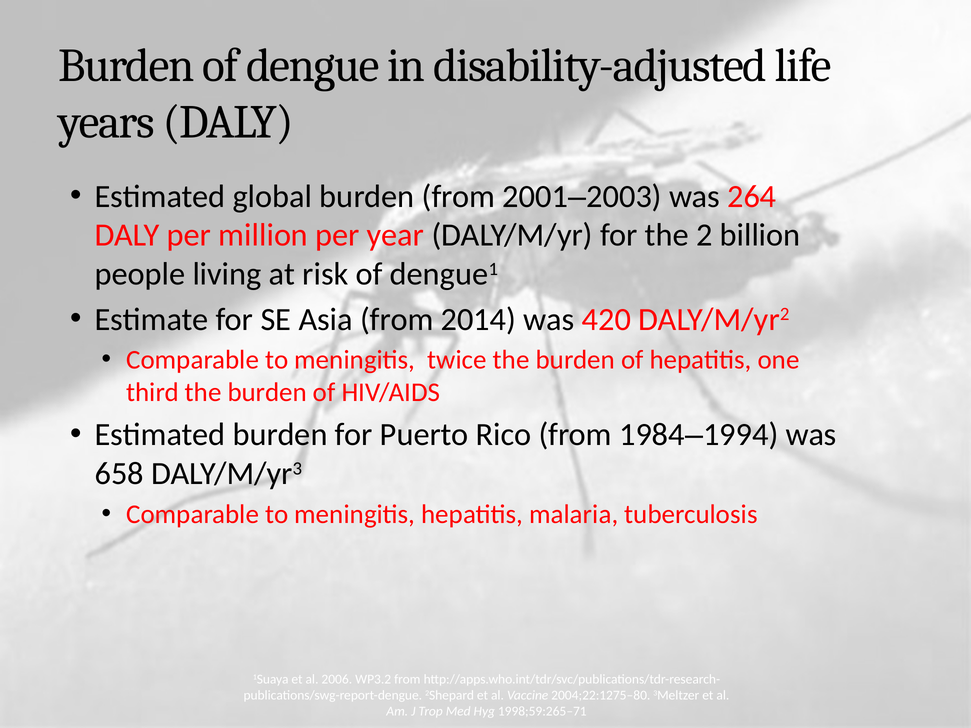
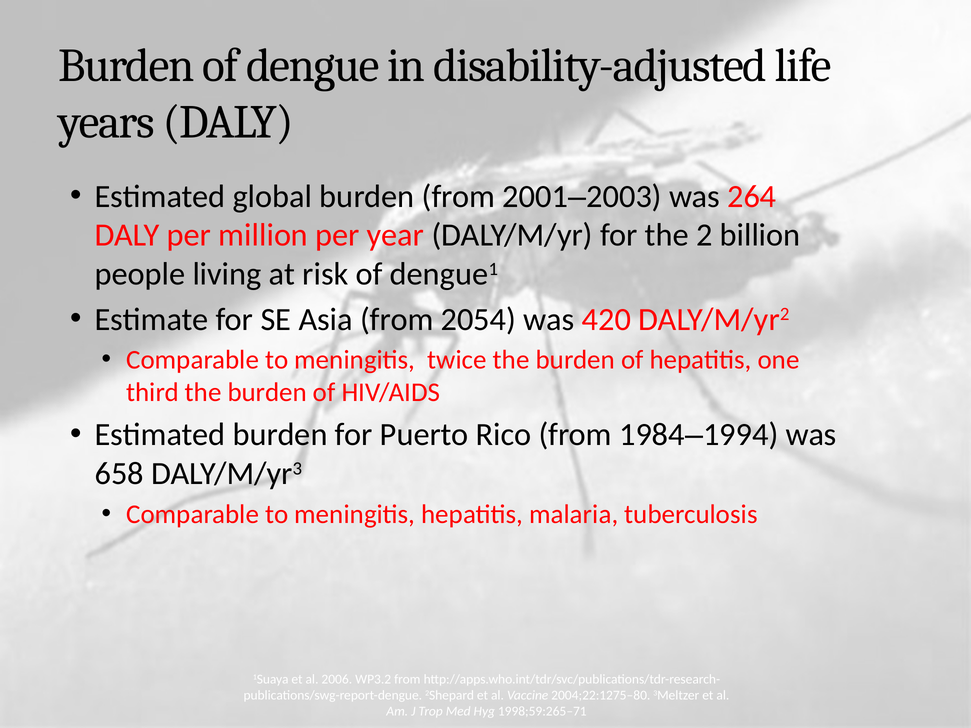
2014: 2014 -> 2054 (478, 319)
